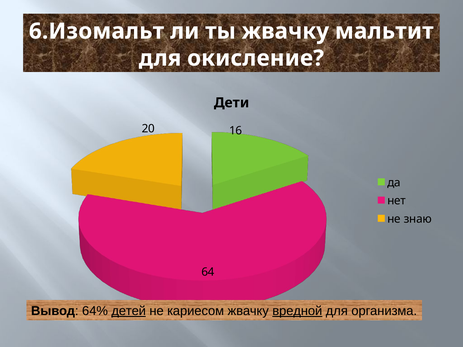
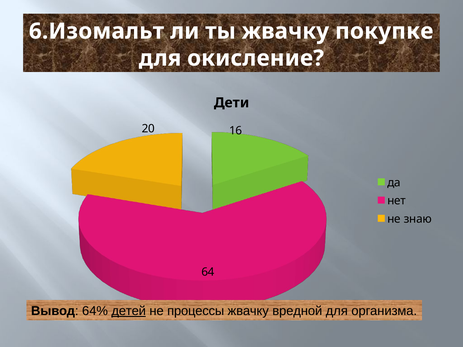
мальтит: мальтит -> покупке (384, 31)
кариесом: кариесом -> процессы (196, 311)
вредной underline: present -> none (297, 311)
